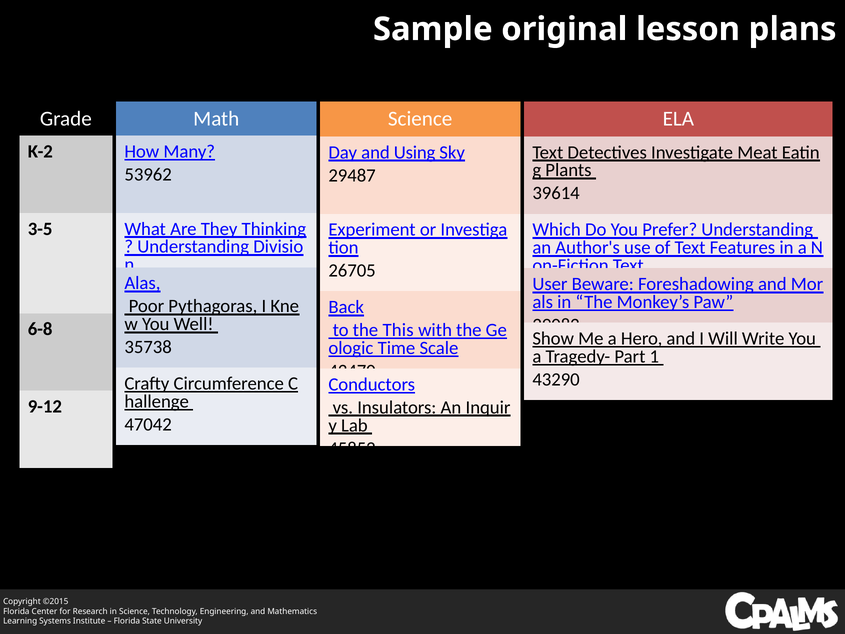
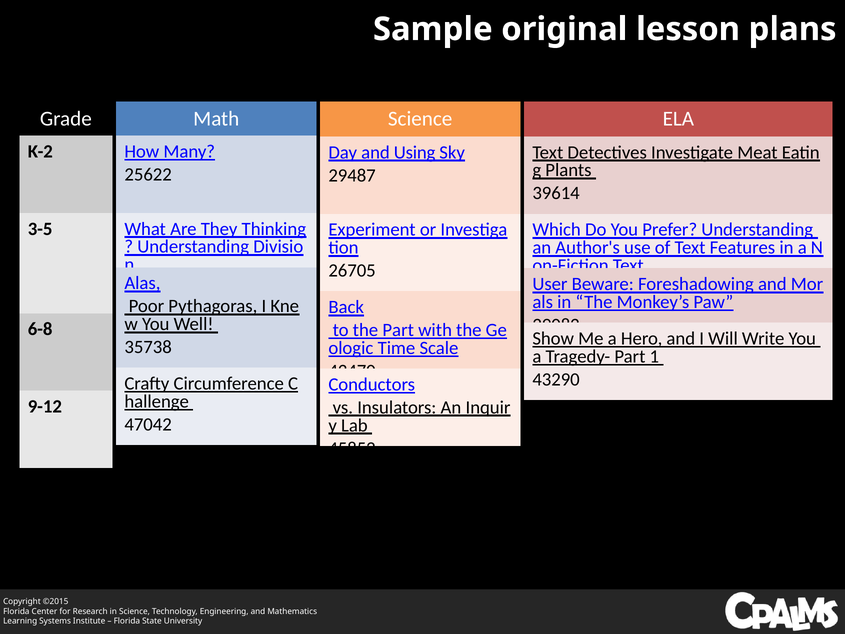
53962: 53962 -> 25622 (148, 174)
the This: This -> Part (398, 330)
